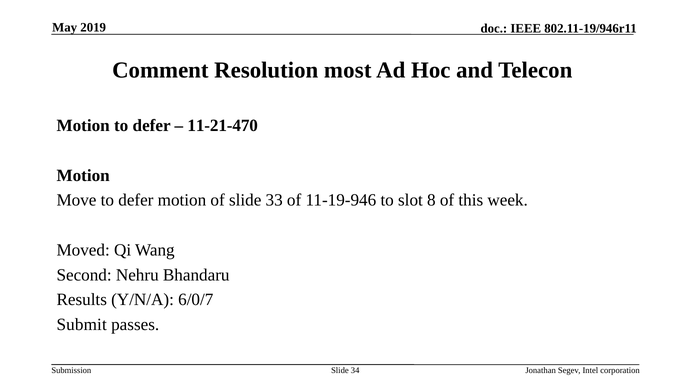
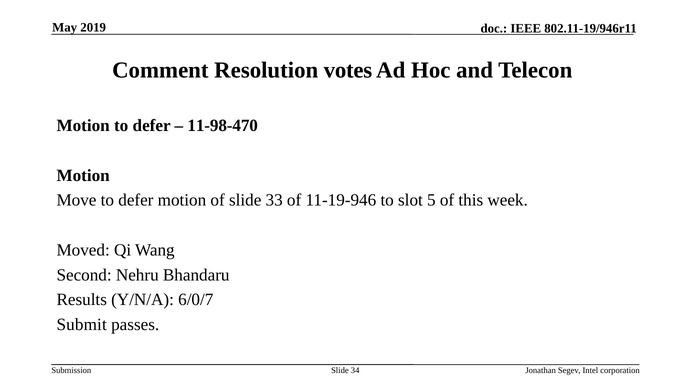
most: most -> votes (348, 70)
11-21-470: 11-21-470 -> 11-98-470 (223, 125)
8: 8 -> 5 (431, 200)
